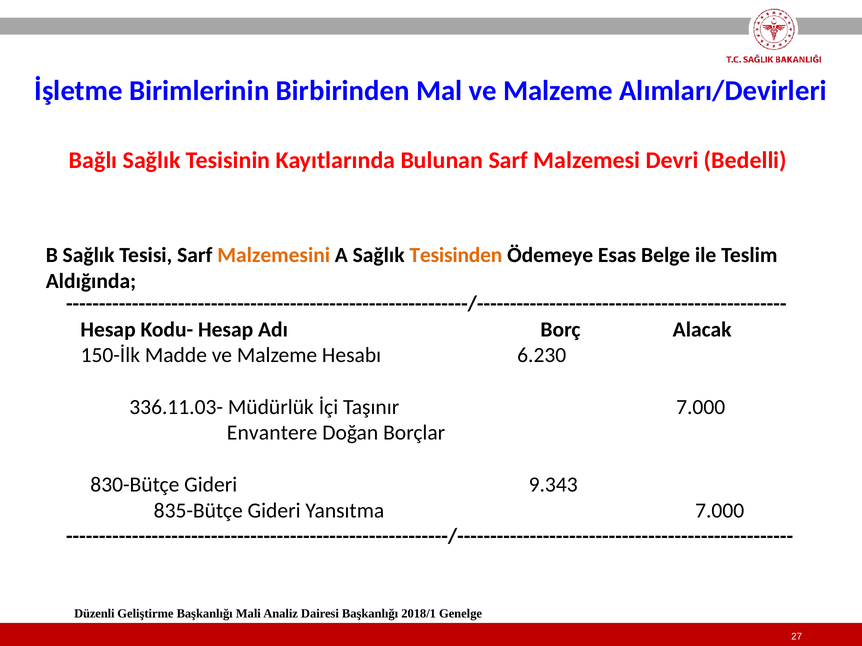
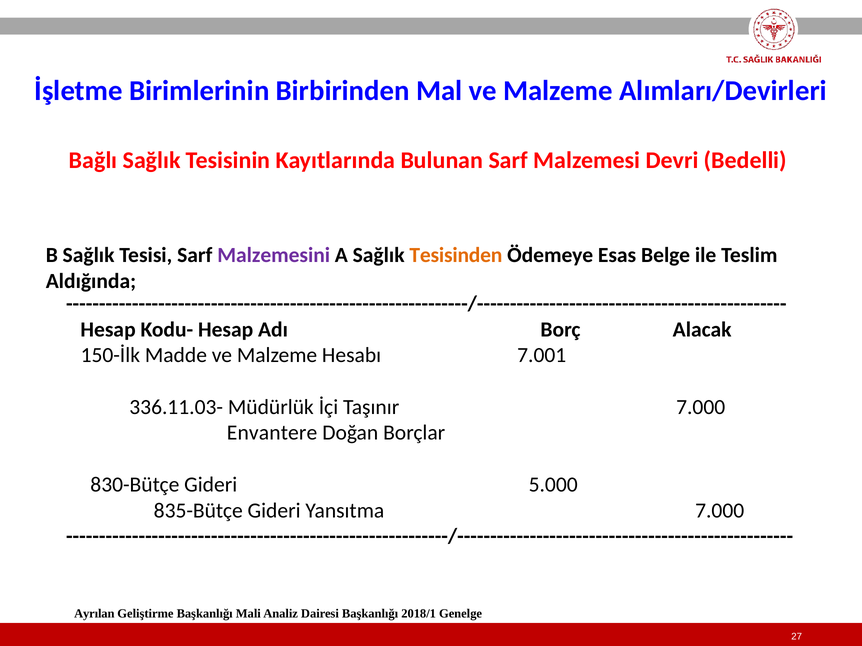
Malzemesini colour: orange -> purple (274, 256)
6.230: 6.230 -> 7.001 (542, 356)
9.343: 9.343 -> 5.000 (553, 485)
Düzenli: Düzenli -> Ayrılan (94, 614)
